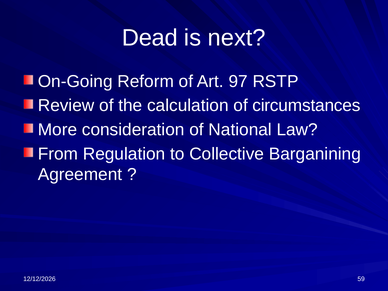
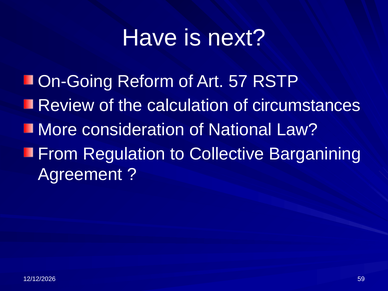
Dead: Dead -> Have (150, 38)
97: 97 -> 57 (238, 81)
